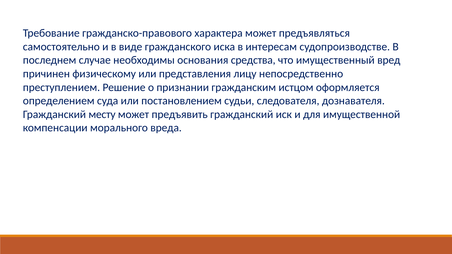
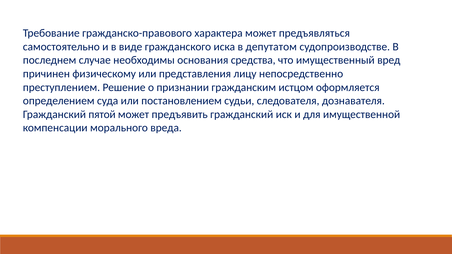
интересам: интересам -> депутатом (271, 47)
месту: месту -> пятой (102, 114)
